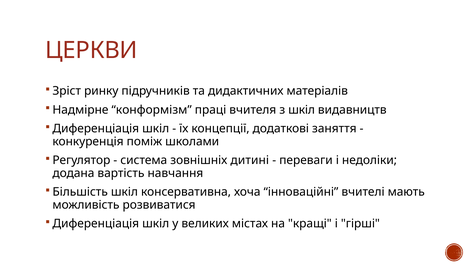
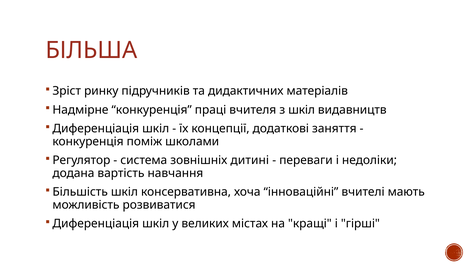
ЦЕРКВИ: ЦЕРКВИ -> БІЛЬША (91, 50)
Надмірне конформізм: конформізм -> конкуренція (152, 110)
